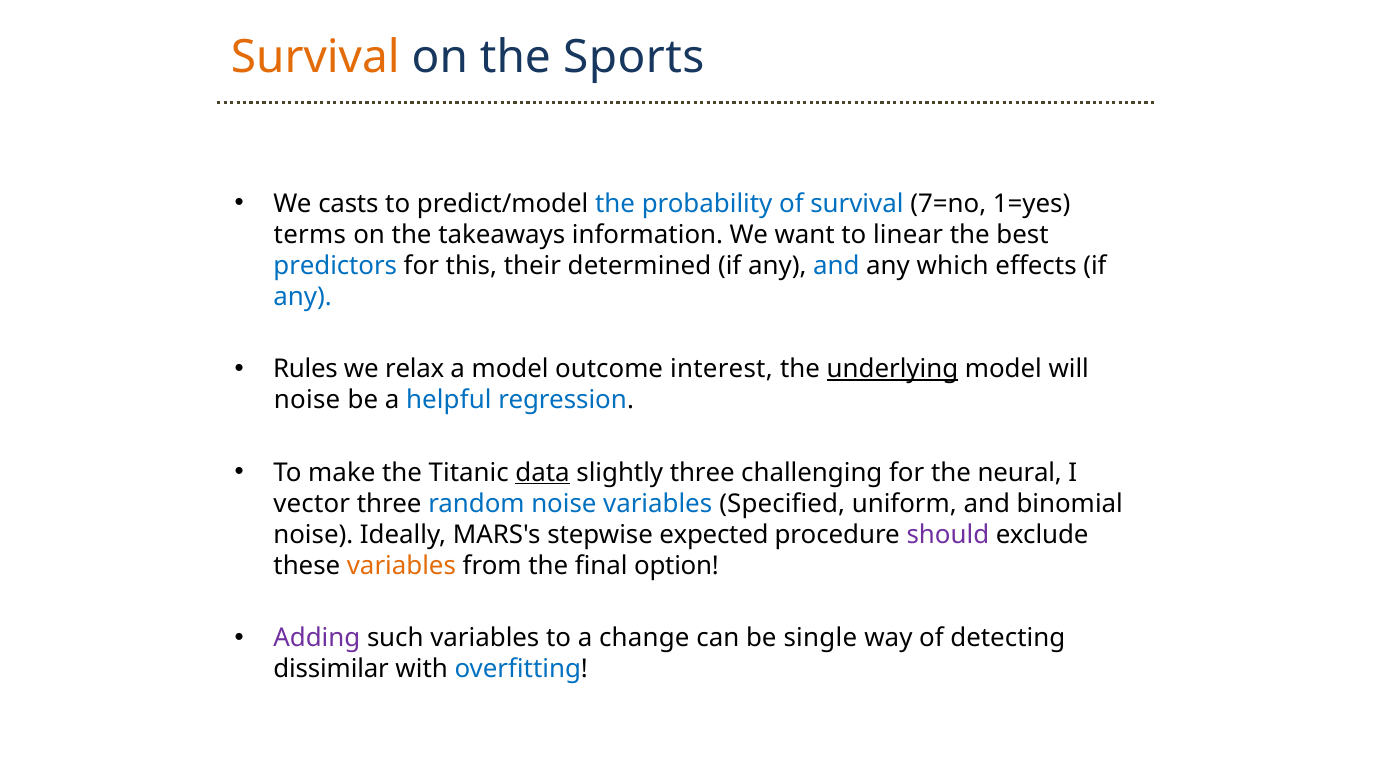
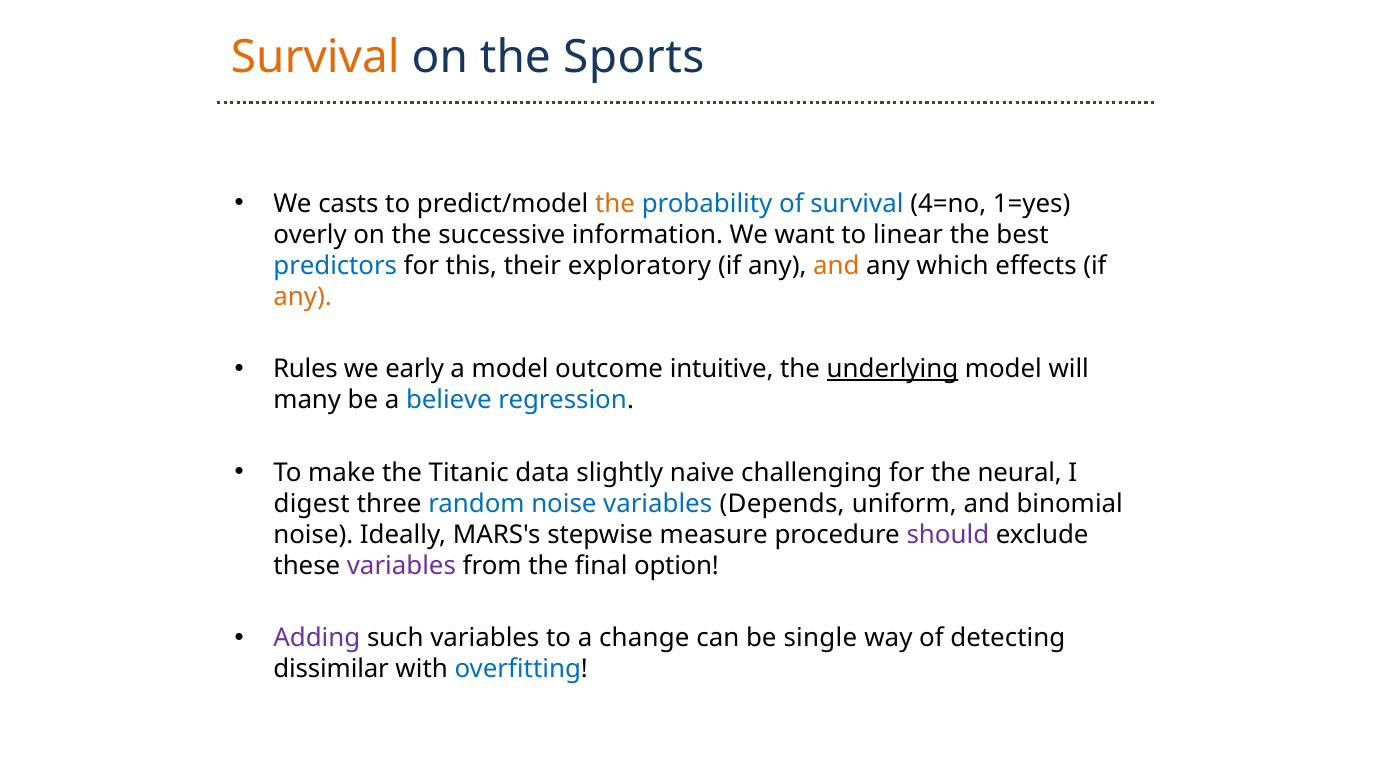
the colour: blue -> orange (615, 204)
7=no: 7=no -> 4=no (948, 204)
terms: terms -> overly (310, 235)
takeaways: takeaways -> successive (502, 235)
determined: determined -> exploratory (639, 266)
and colour: blue -> orange (836, 266)
any colour: blue -> orange (303, 297)
relax: relax -> early (415, 369)
interest: interest -> intuitive (722, 369)
noise: noise -> many (307, 400)
helpful: helpful -> believe (449, 400)
data underline: present -> none (543, 473)
slightly three: three -> naive (702, 473)
vector: vector -> digest (312, 504)
Specified: Specified -> Depends (782, 504)
expected: expected -> measure (714, 535)
variables colour: orange -> purple (401, 566)
